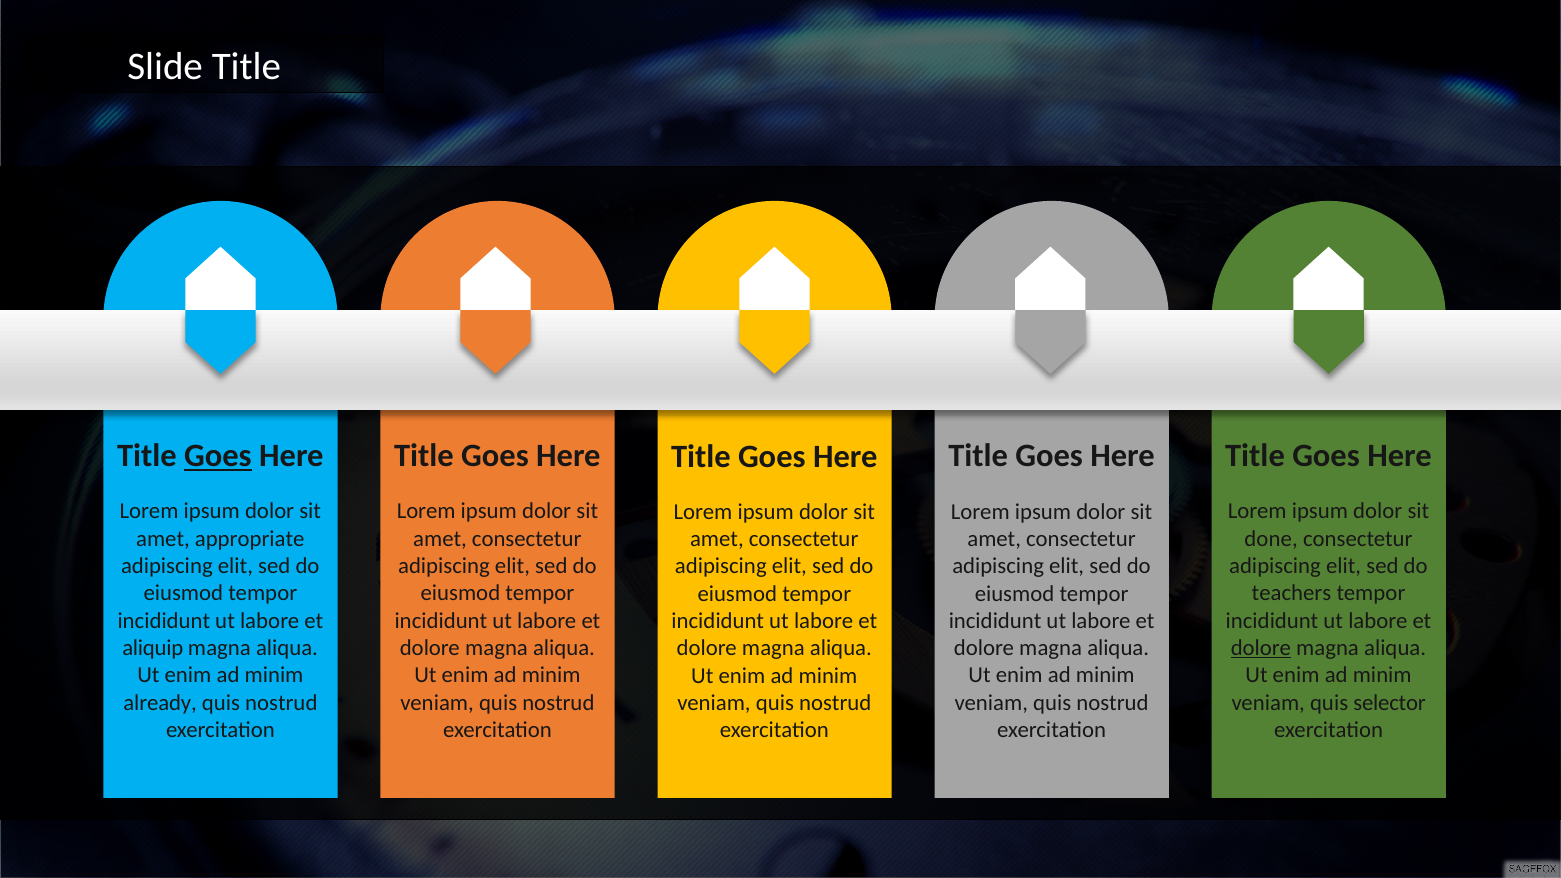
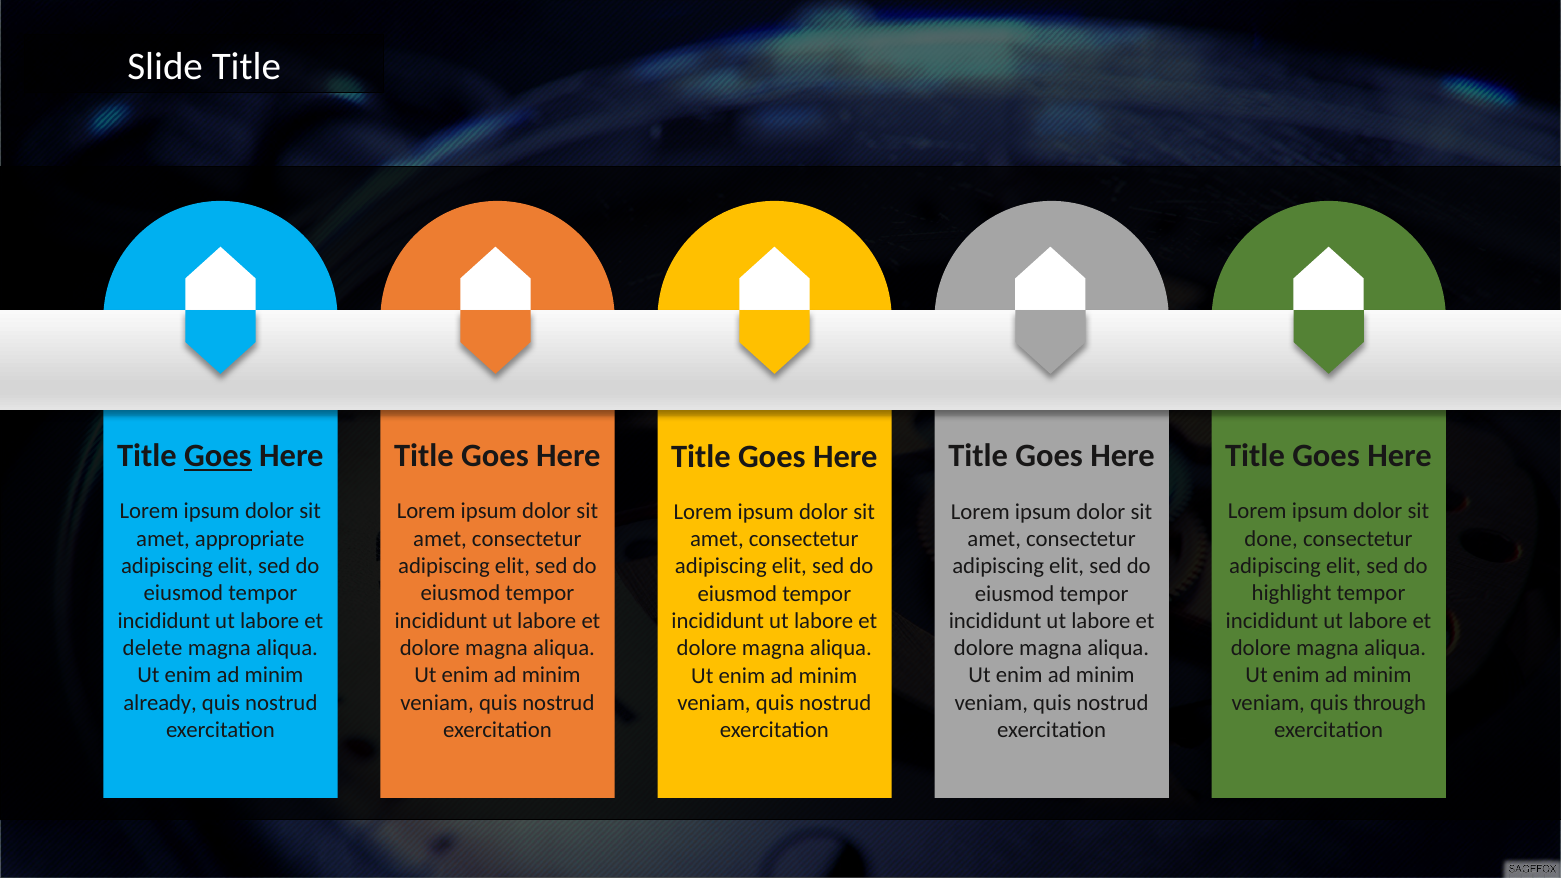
teachers: teachers -> highlight (1292, 593)
aliquip: aliquip -> delete (153, 648)
dolore underline: present -> none (1261, 648)
selector: selector -> through (1390, 703)
